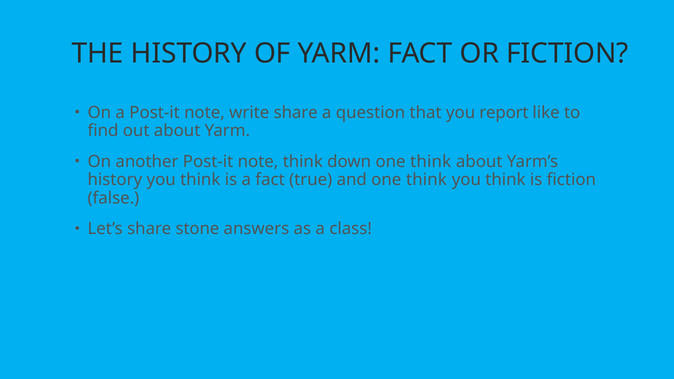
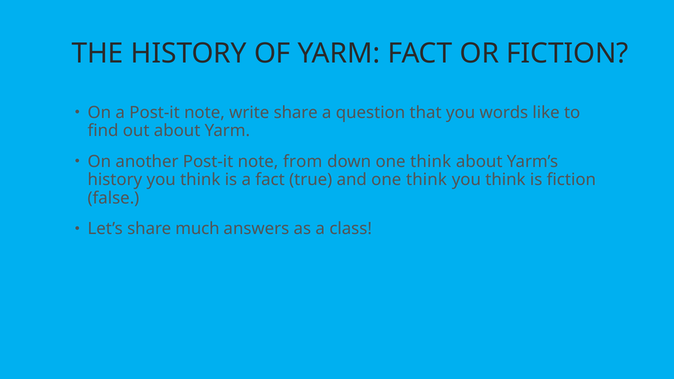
report: report -> words (504, 113)
note think: think -> from (303, 162)
stone: stone -> much (197, 229)
